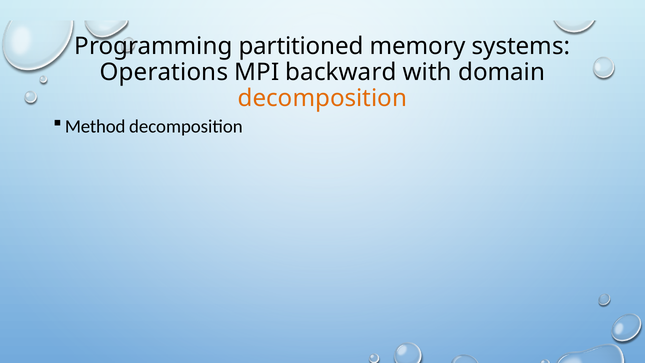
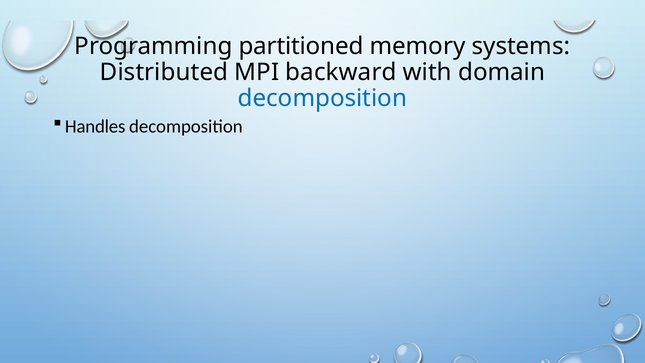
Operations: Operations -> Distributed (164, 72)
decomposition colour: orange -> blue (322, 98)
Method: Method -> Handles (95, 127)
